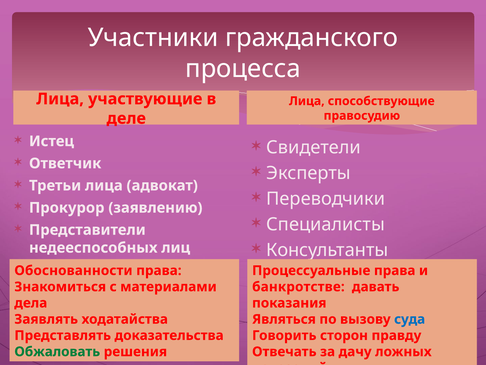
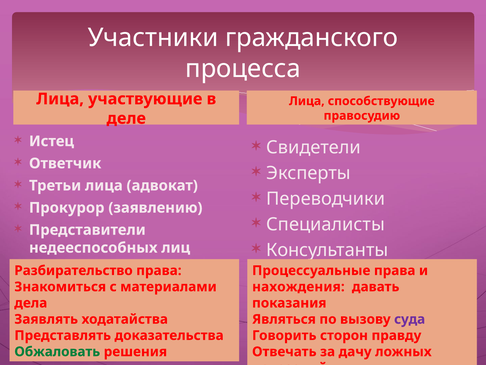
Обоснованности: Обоснованности -> Разбирательство (74, 270)
банкротстве: банкротстве -> нахождения (298, 286)
суда colour: blue -> purple (410, 319)
